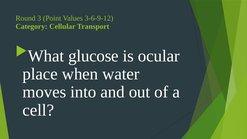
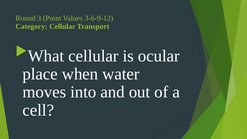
What glucose: glucose -> cellular (93, 56)
